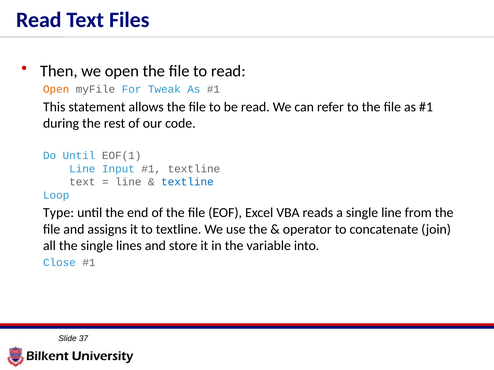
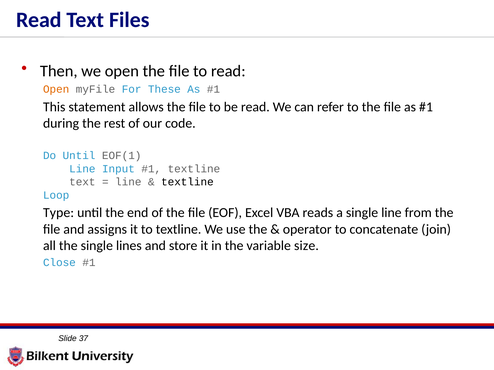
Tweak: Tweak -> These (164, 89)
textline colour: blue -> black (187, 182)
into: into -> size (306, 246)
